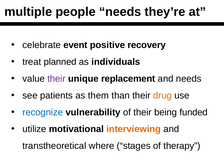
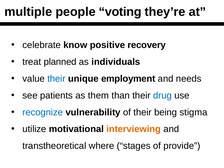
people needs: needs -> voting (120, 12)
event: event -> know (75, 45)
their colour: purple -> blue (56, 79)
replacement: replacement -> employment (128, 79)
drug colour: orange -> blue (162, 95)
funded: funded -> stigma (194, 112)
therapy: therapy -> provide (182, 146)
